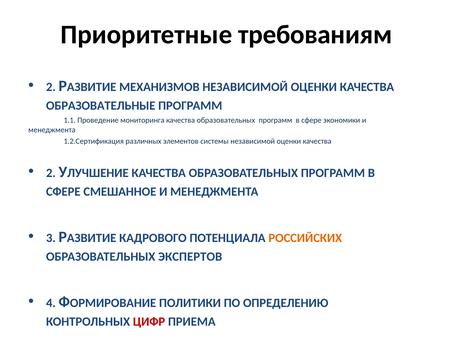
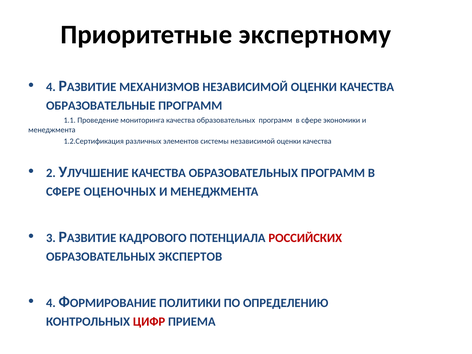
требованиям: требованиям -> экспертному (315, 35)
2: 2 -> 4 (51, 87)
СМЕШАННОЕ: СМЕШАННОЕ -> ОЦЕНОЧНЫХ (120, 192)
РОССИЙСКИХ colour: orange -> red (305, 238)
